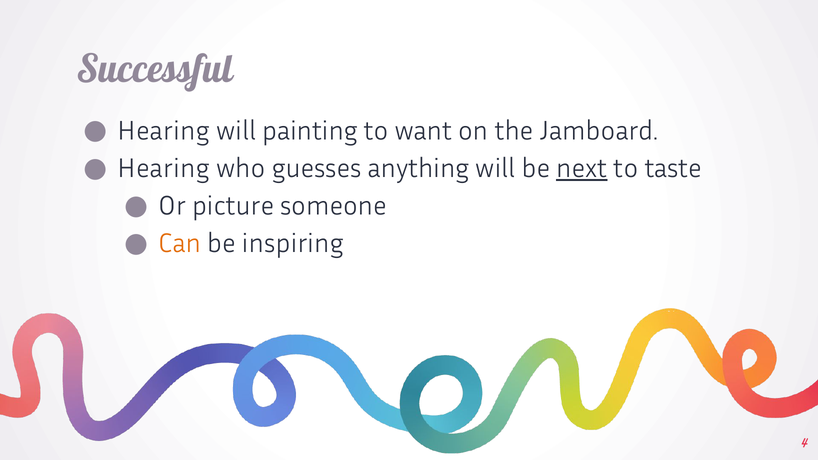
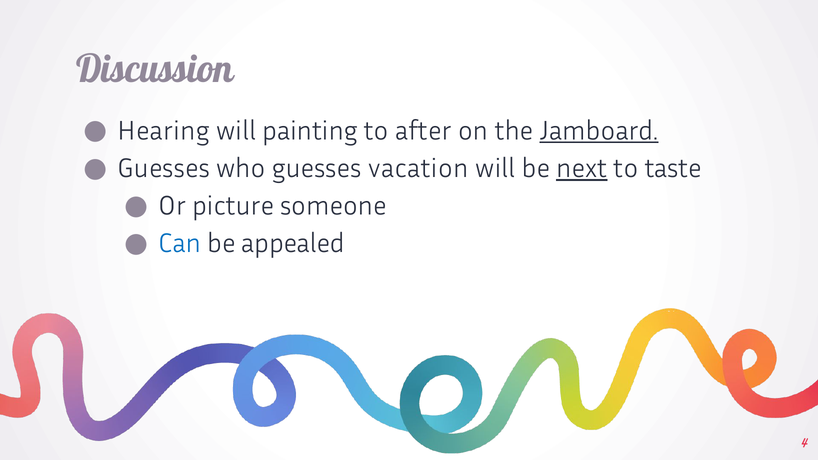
Successful: Successful -> Discussion (155, 70)
want: want -> after (423, 131)
Jamboard underline: none -> present (599, 131)
Hearing: Hearing -> Guesses (164, 168)
anything: anything -> vacation (418, 168)
Can colour: orange -> blue (180, 244)
inspiring: inspiring -> appealed (293, 244)
